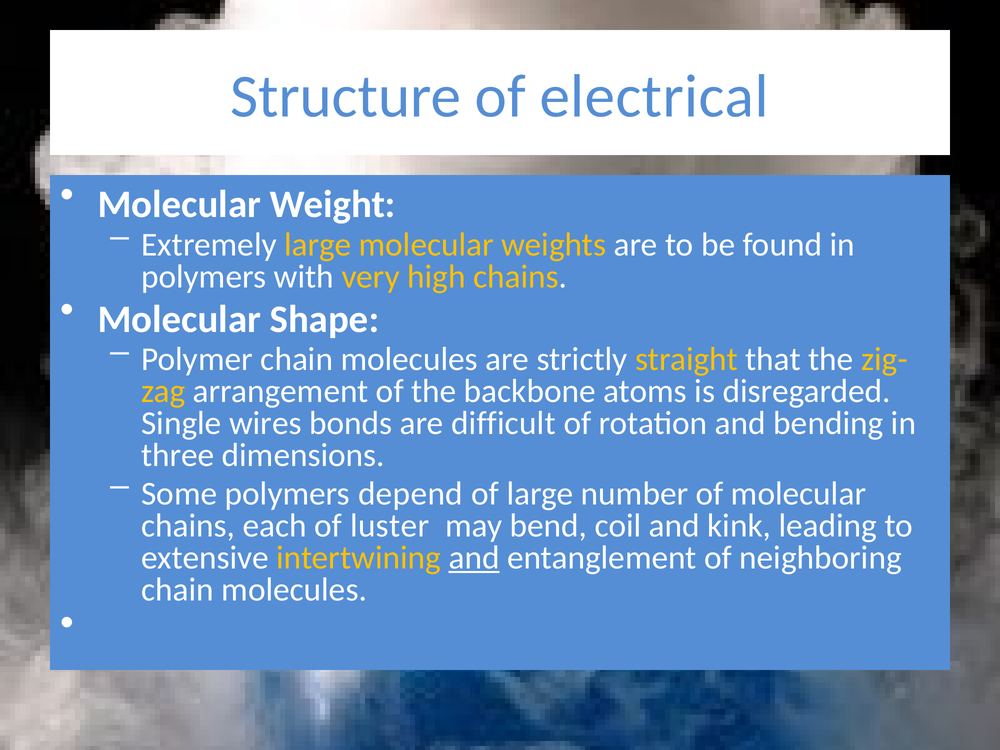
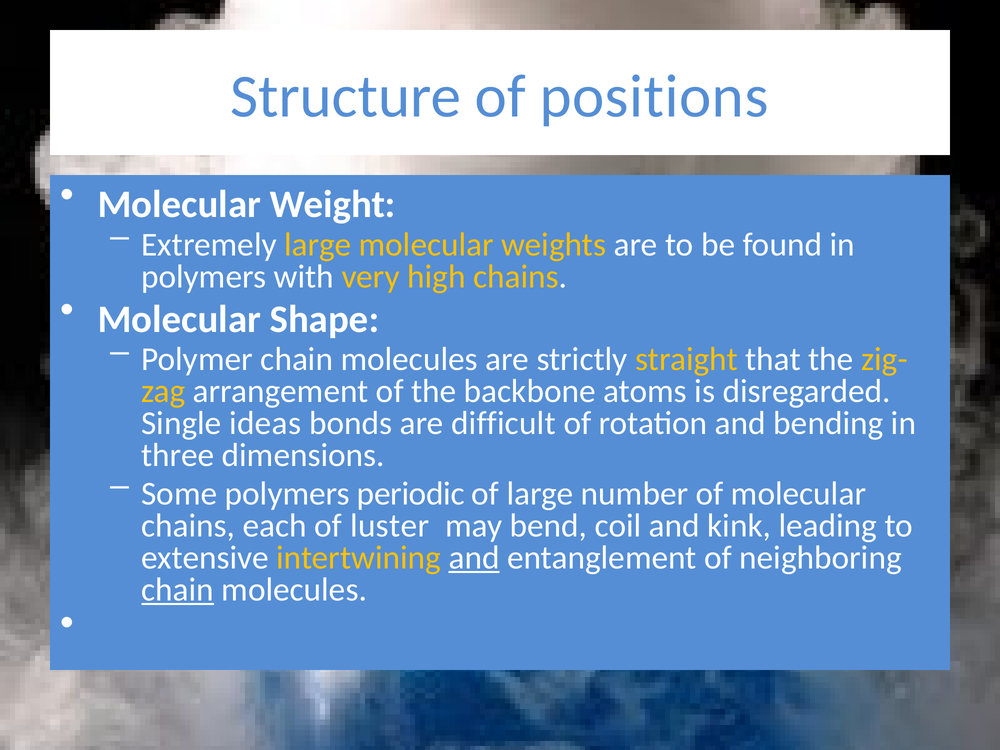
electrical: electrical -> positions (654, 97)
wires: wires -> ideas (265, 423)
depend: depend -> periodic (411, 494)
chain underline: none -> present (178, 590)
